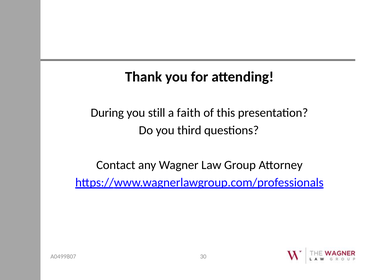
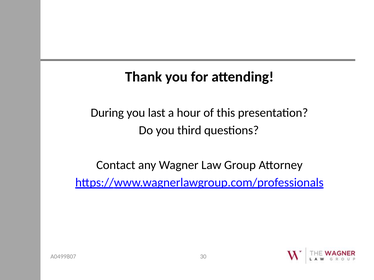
still: still -> last (157, 113)
faith: faith -> hour (189, 113)
